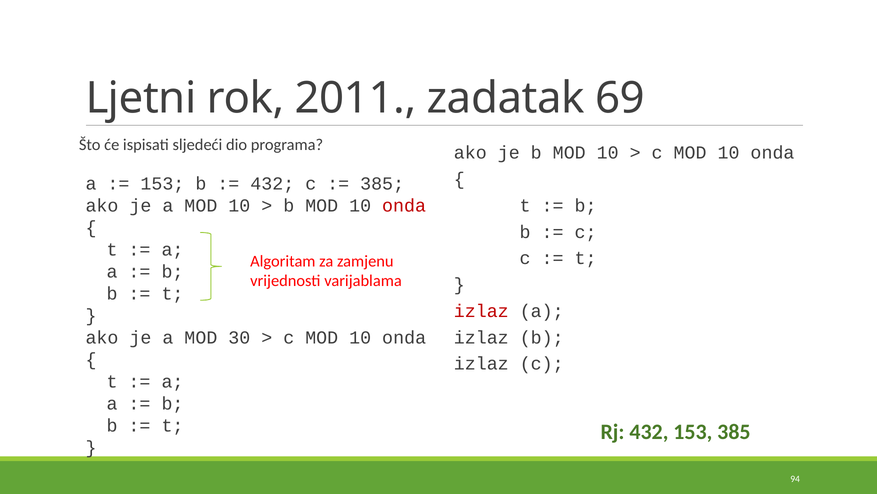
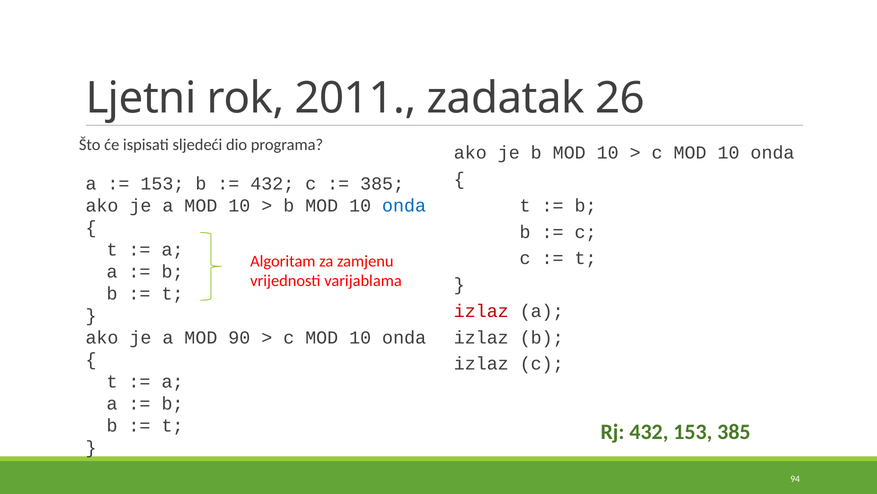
69: 69 -> 26 (620, 98)
onda colour: red -> blue (404, 206)
30: 30 -> 90 (239, 337)
